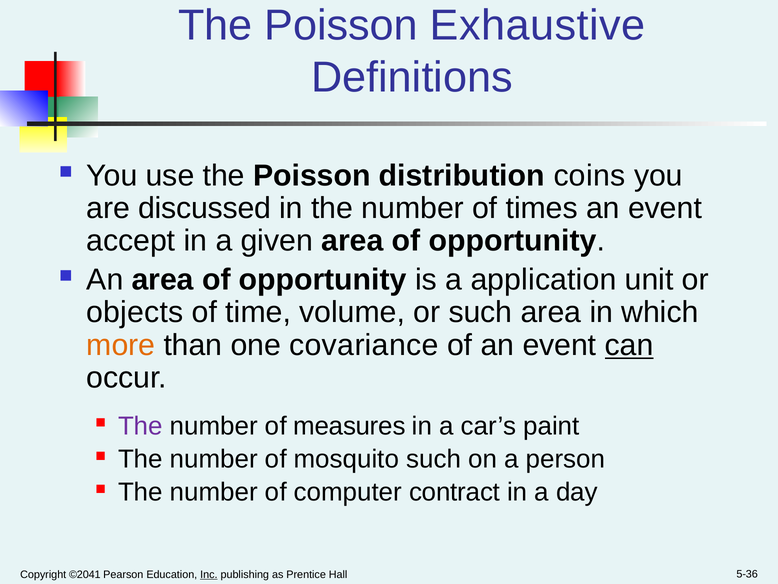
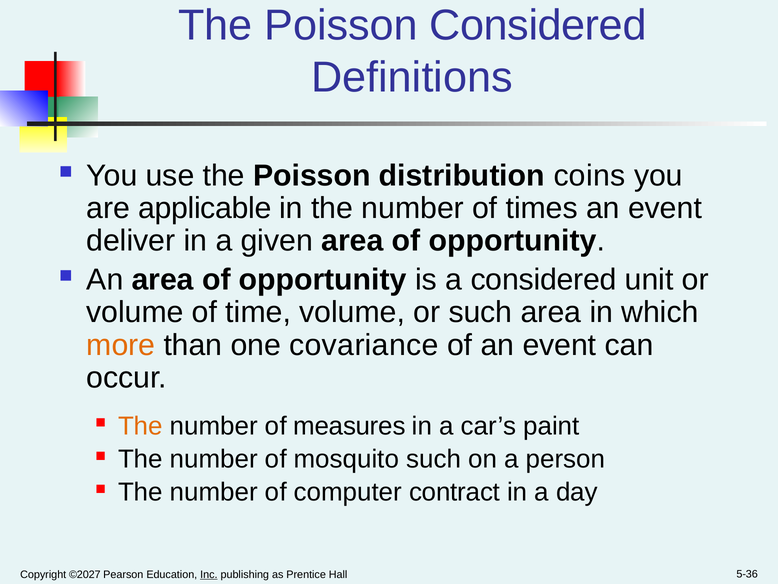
Poisson Exhaustive: Exhaustive -> Considered (538, 25)
discussed: discussed -> applicable (205, 208)
accept: accept -> deliver (131, 241)
a application: application -> considered (544, 280)
objects: objects -> volume (135, 312)
can underline: present -> none (629, 345)
The colour: purple -> orange (140, 426)
©2041: ©2041 -> ©2027 (85, 574)
